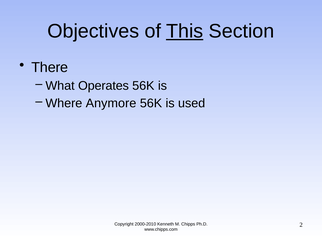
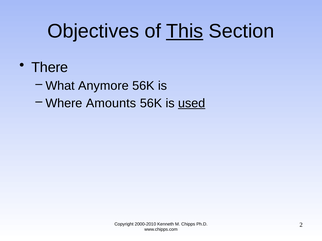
Operates: Operates -> Anymore (103, 86)
Anymore: Anymore -> Amounts (111, 104)
used underline: none -> present (192, 104)
